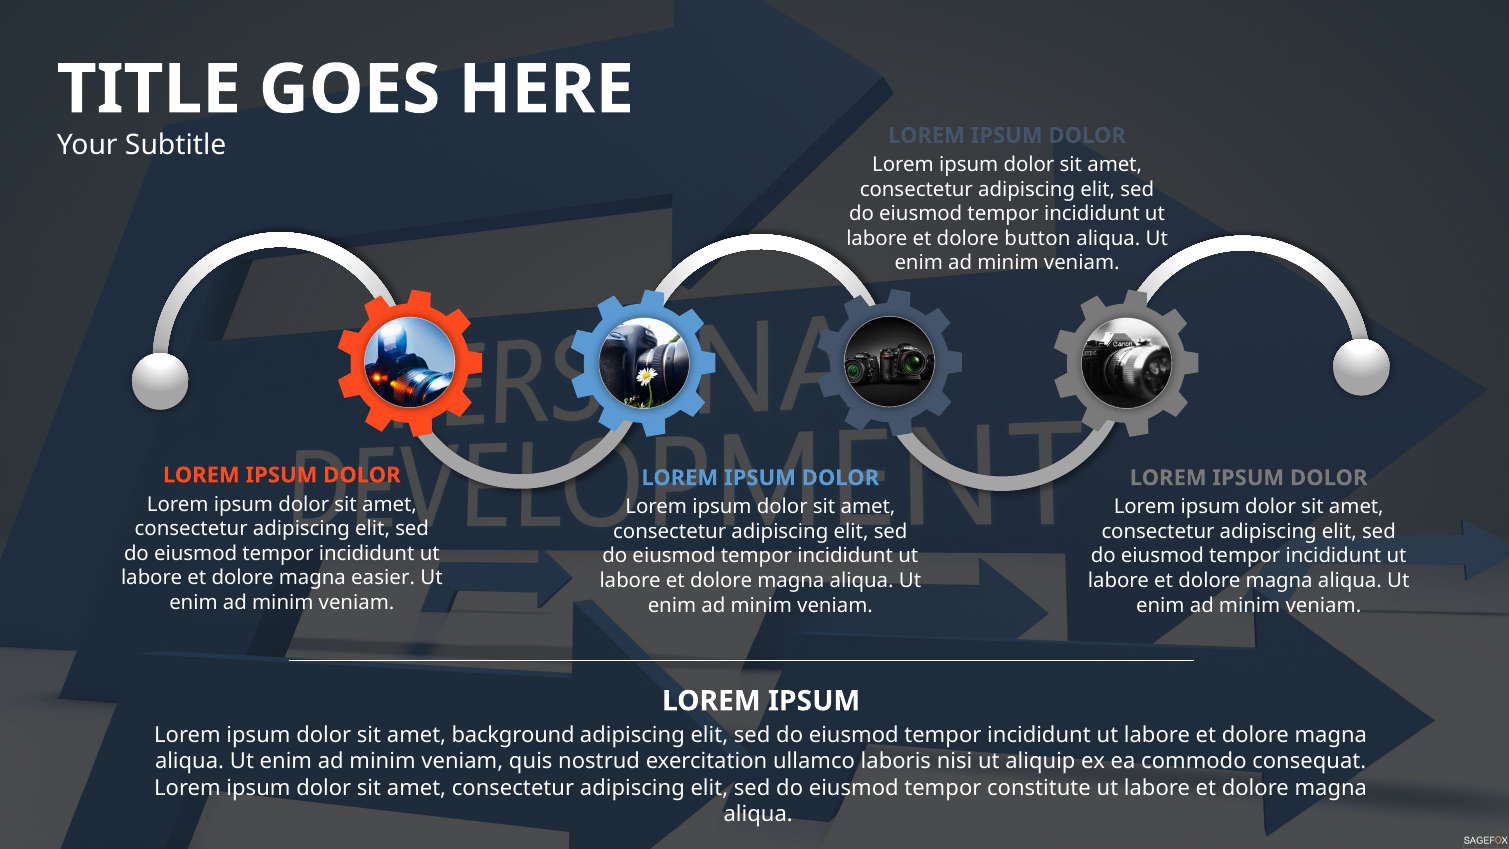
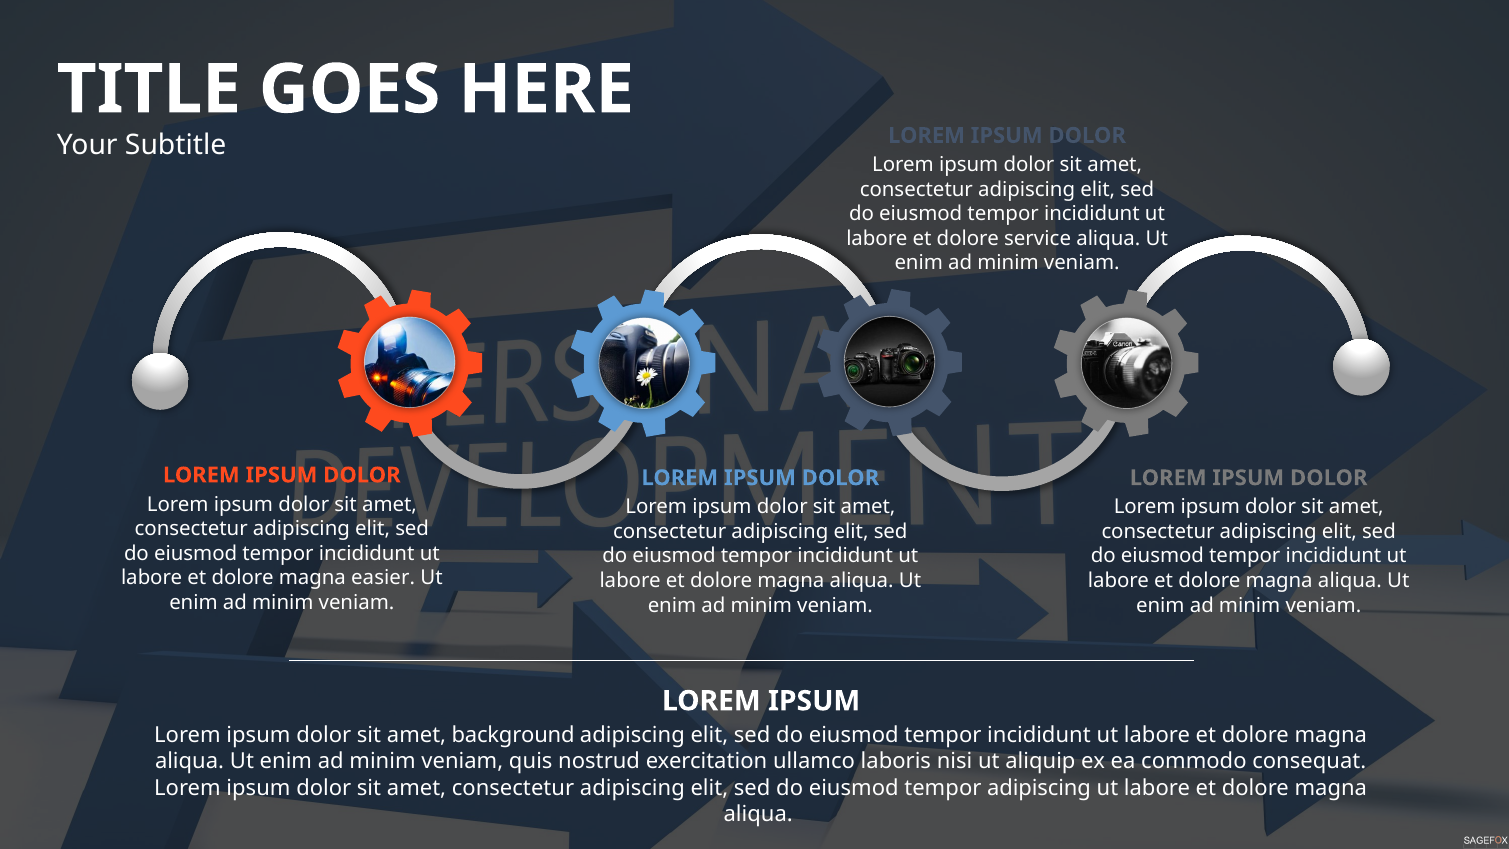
button: button -> service (1038, 238)
tempor constitute: constitute -> adipiscing (1039, 788)
